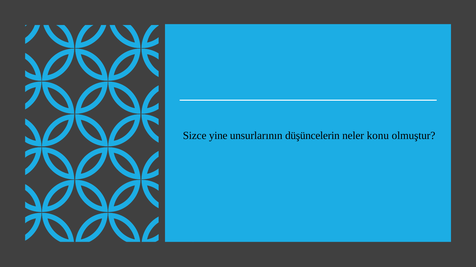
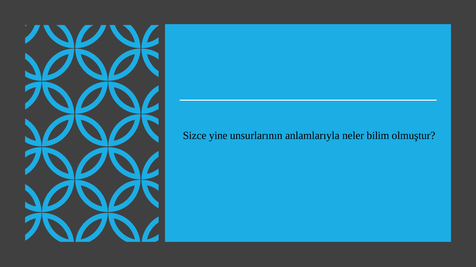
düşüncelerin: düşüncelerin -> anlamlarıyla (312, 136)
konu: konu -> bilim (378, 136)
